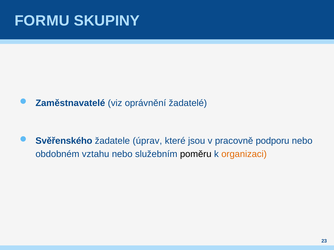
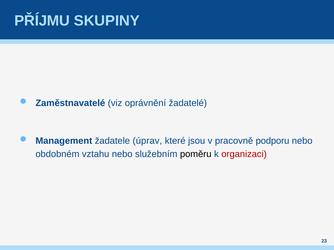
FORMU: FORMU -> PŘÍJMU (42, 21)
Svěřenského: Svěřenského -> Management (64, 141)
organizaci colour: orange -> red (244, 154)
